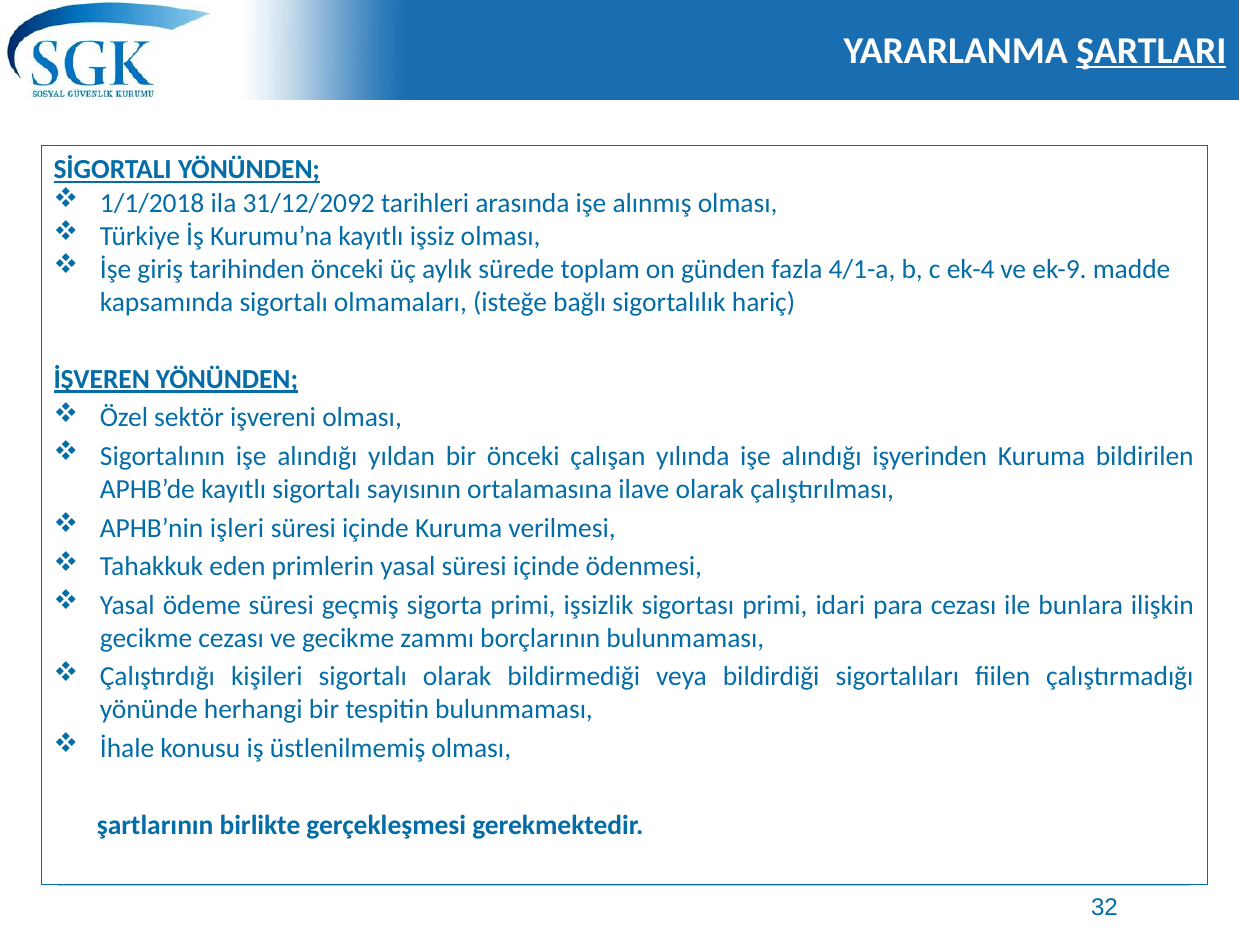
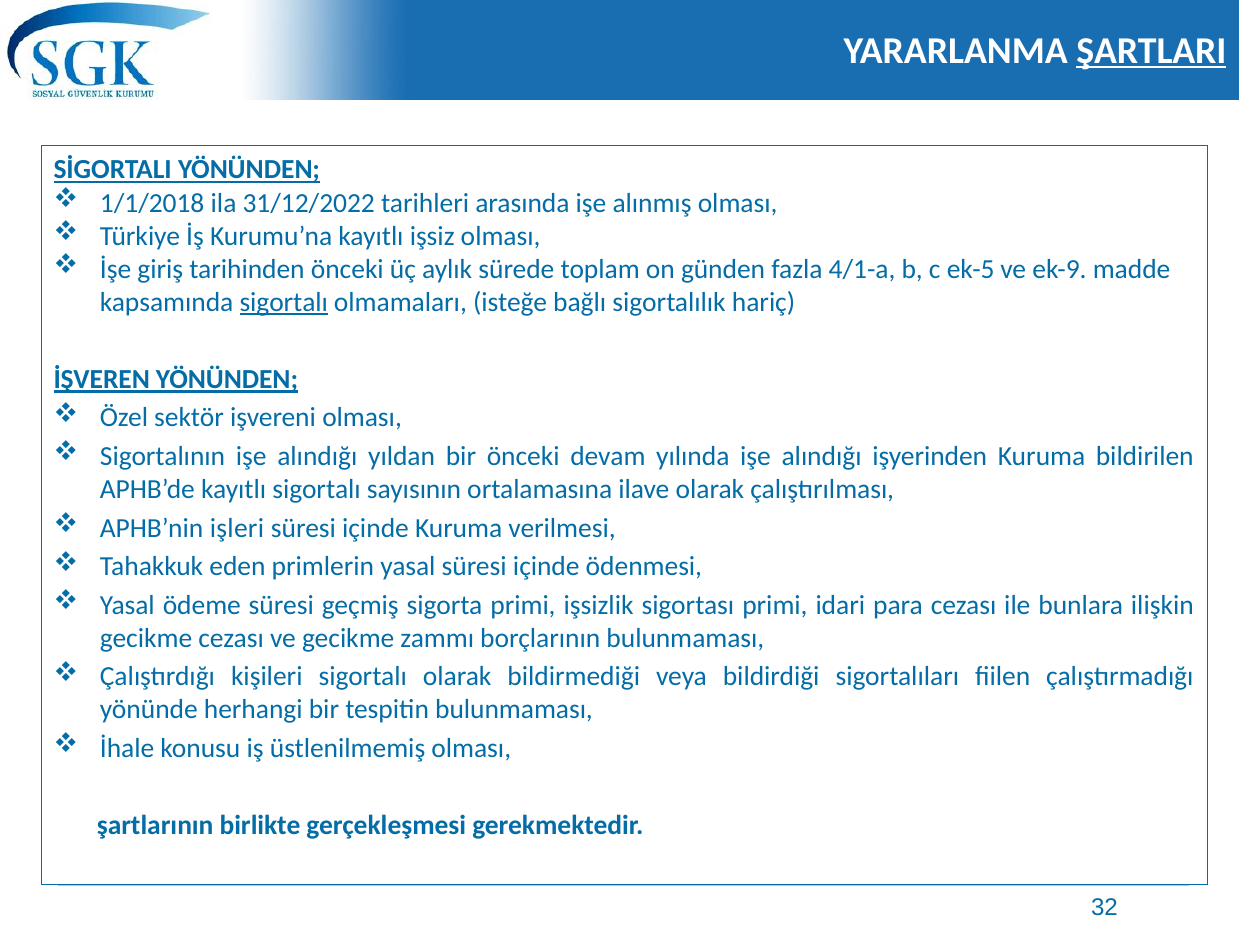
31/12/2092: 31/12/2092 -> 31/12/2022 (309, 203)
ek-4: ek-4 -> ek-5 (971, 269)
sigortalı underline: none -> present (284, 302)
çalışan: çalışan -> devam (608, 456)
